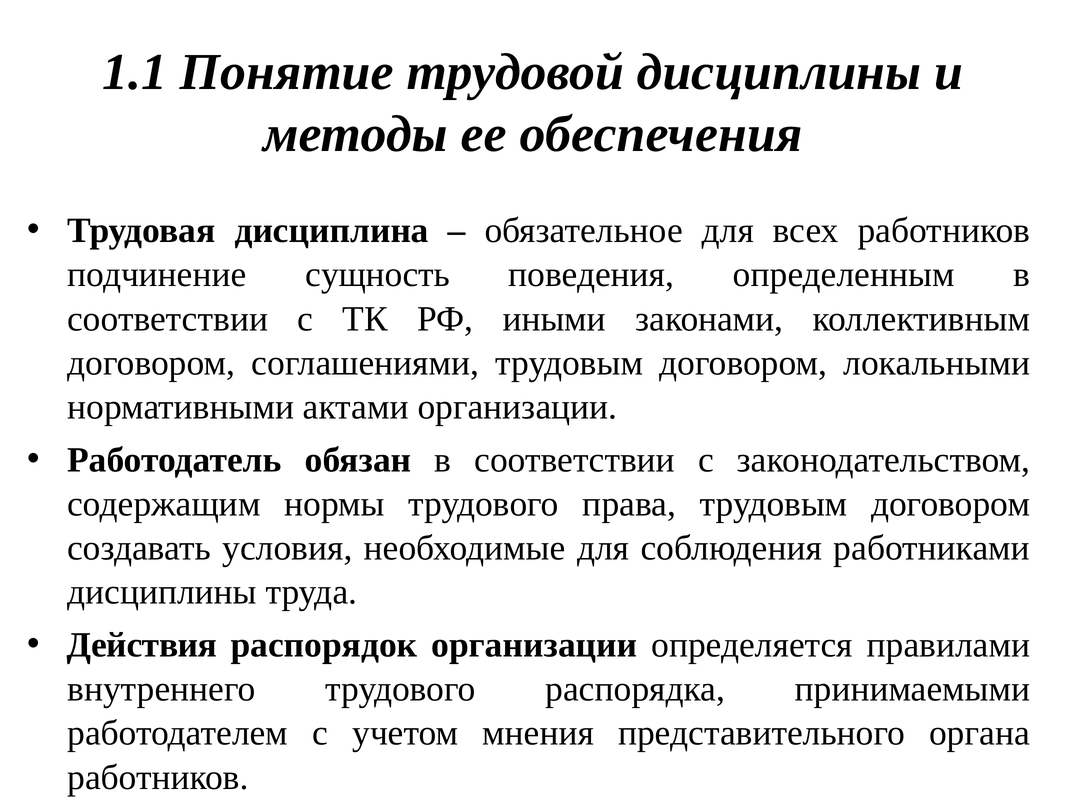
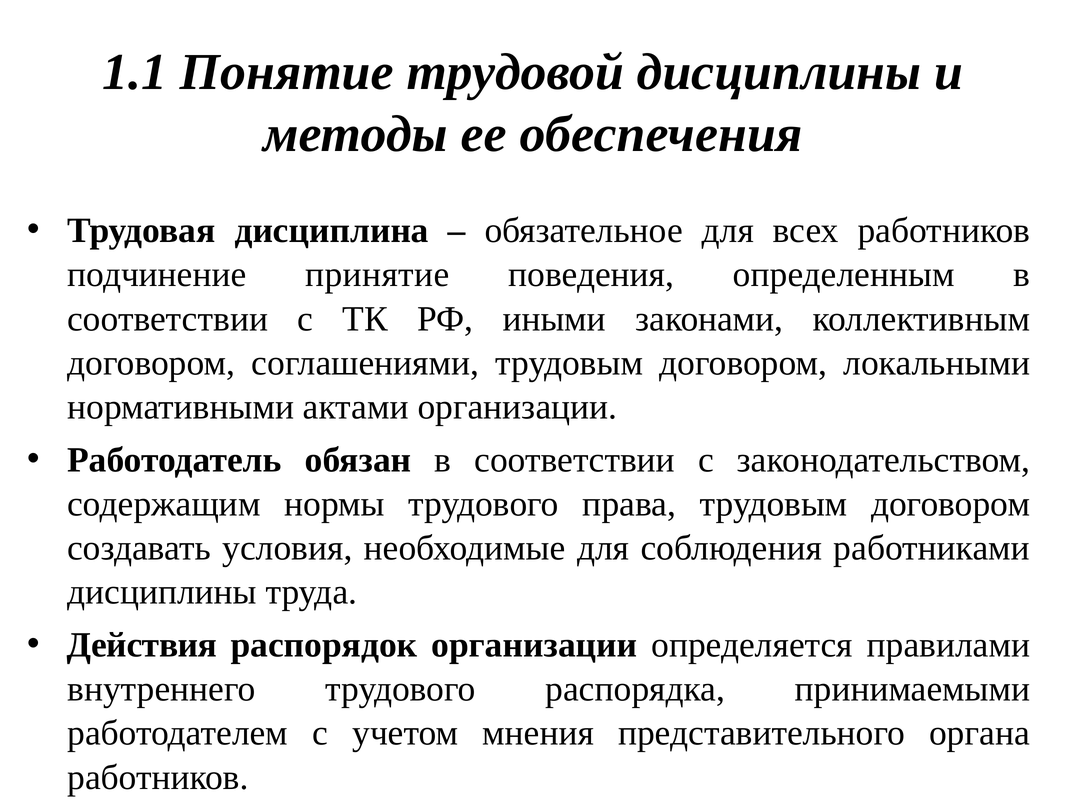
сущность: сущность -> принятие (377, 275)
